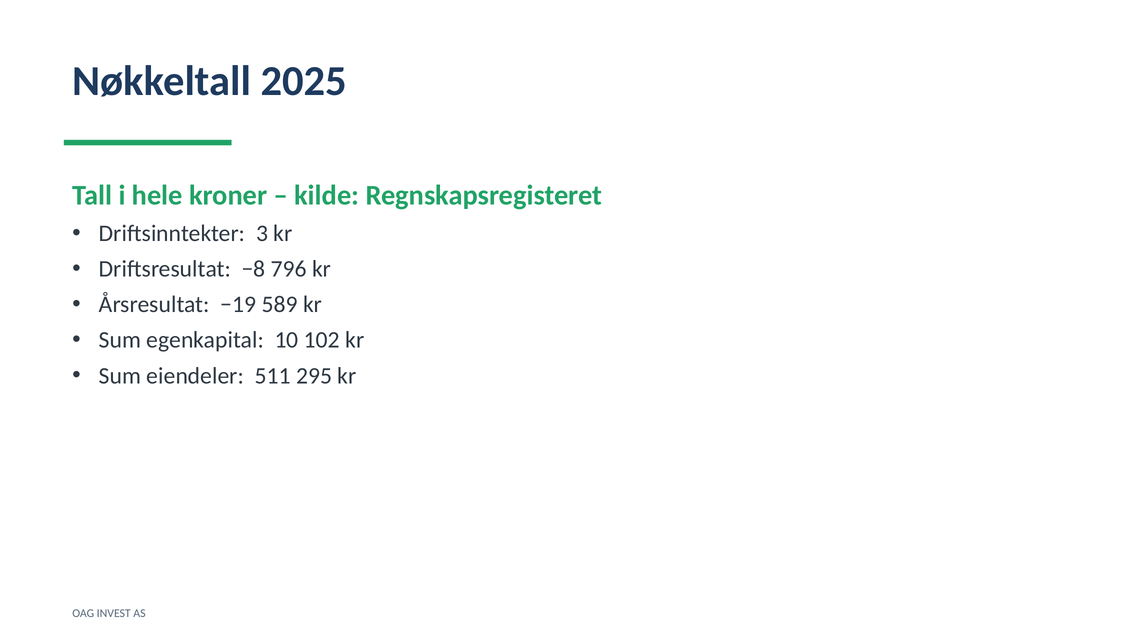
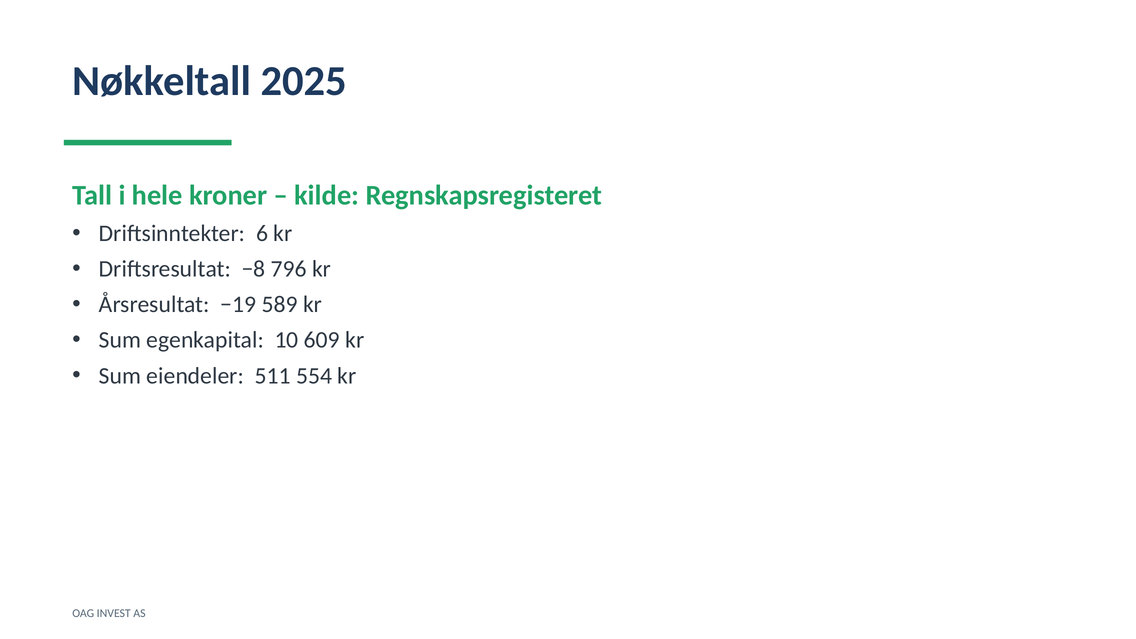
3: 3 -> 6 (262, 234)
102: 102 -> 609 (322, 340)
295: 295 -> 554 (314, 376)
